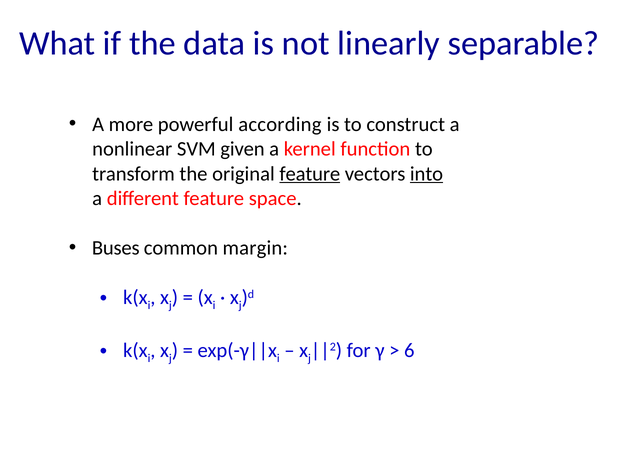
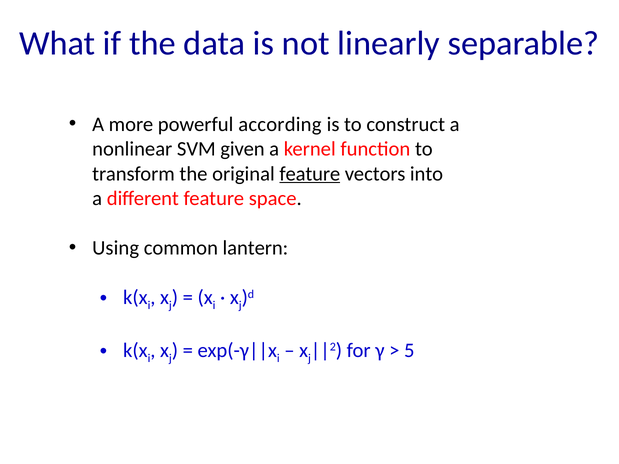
into underline: present -> none (427, 174)
Buses: Buses -> Using (116, 248)
margin: margin -> lantern (255, 248)
6: 6 -> 5 (409, 351)
